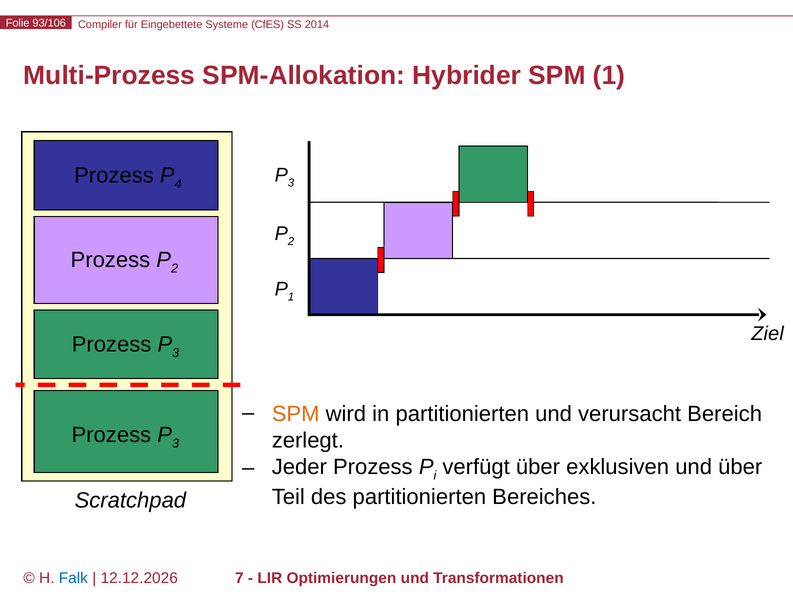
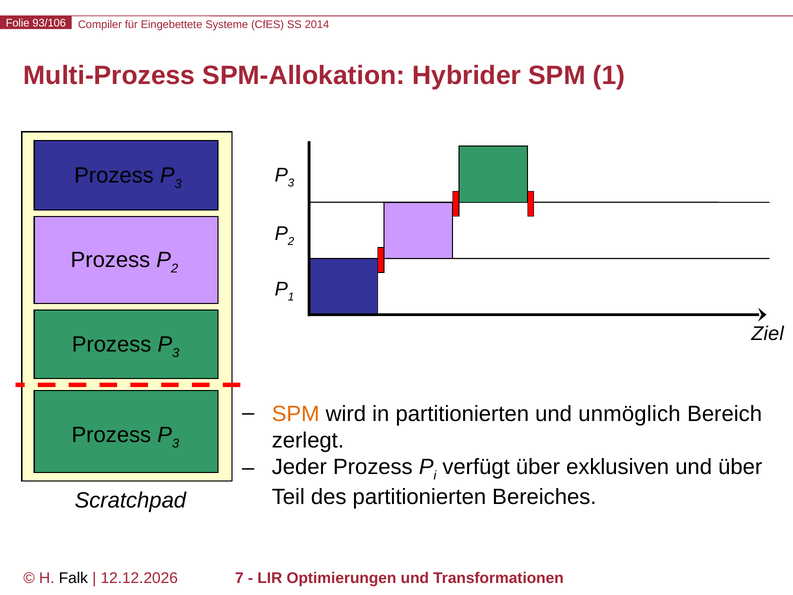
4: 4 -> 3 (178, 184)
verursacht: verursacht -> unmöglich (629, 414)
Falk colour: blue -> black (73, 578)
